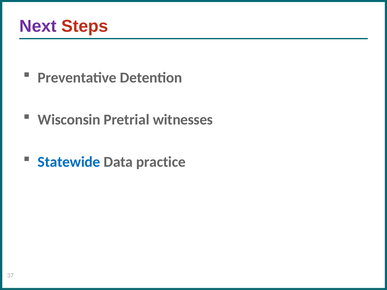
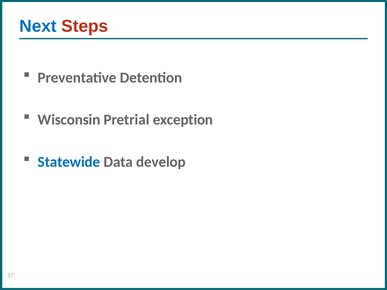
Next colour: purple -> blue (38, 26)
witnesses: witnesses -> exception (183, 120)
practice: practice -> develop (161, 162)
